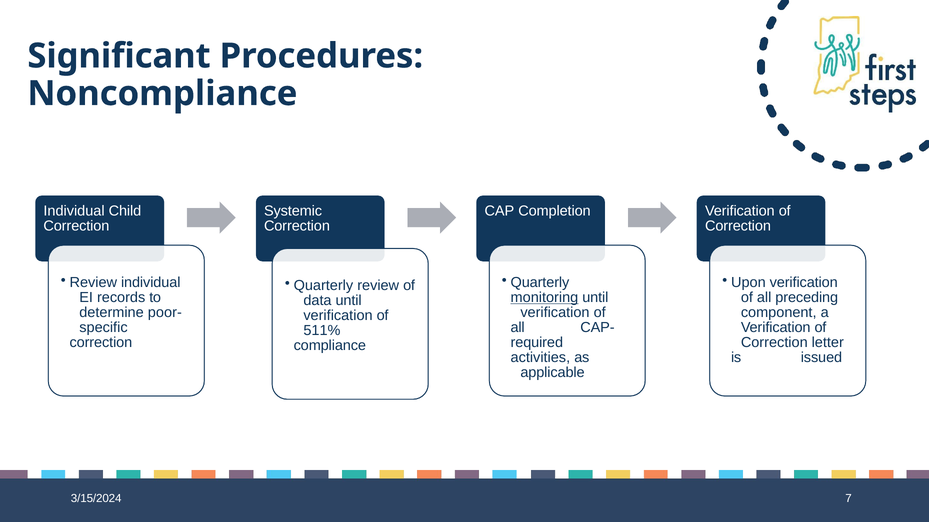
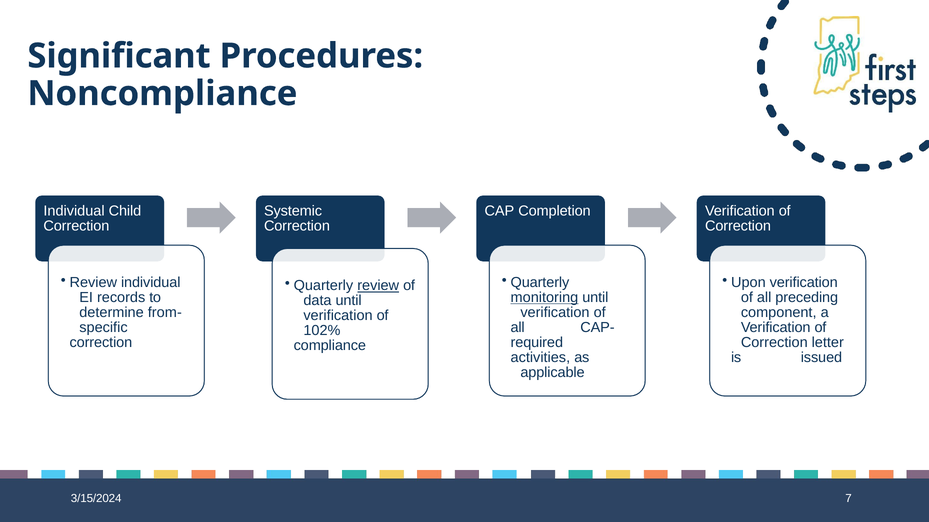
review underline: none -> present (378, 286)
poor-: poor- -> from- (165, 313)
511%: 511% -> 102% (322, 331)
